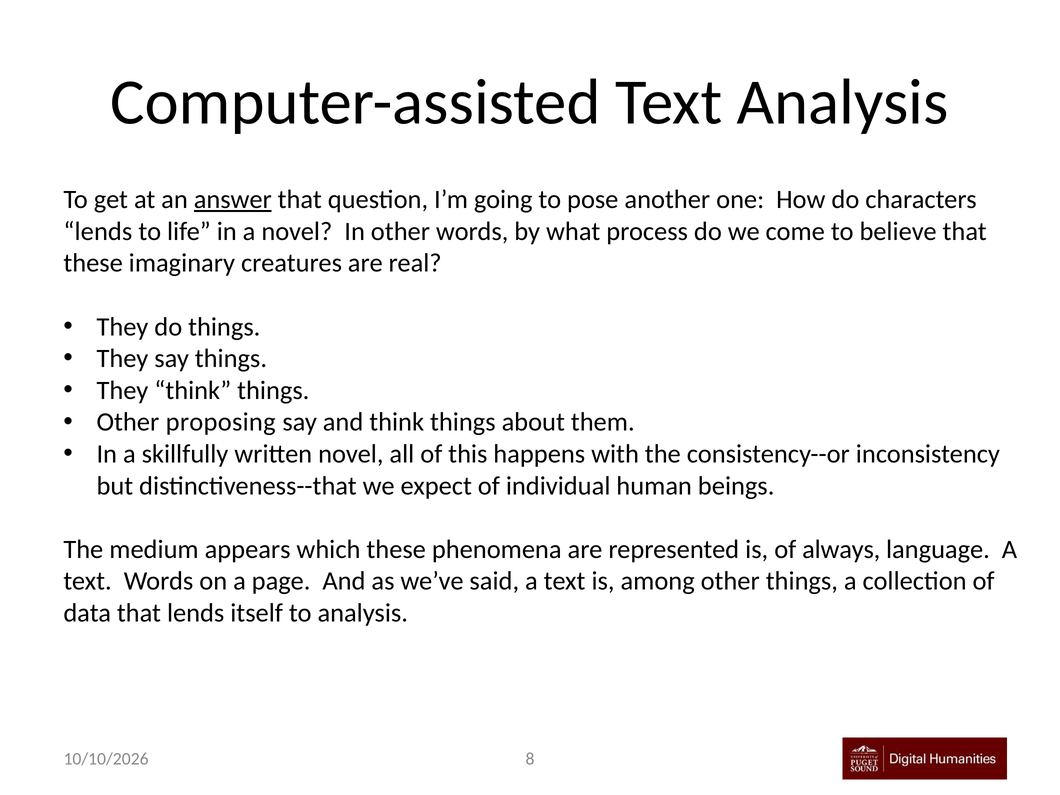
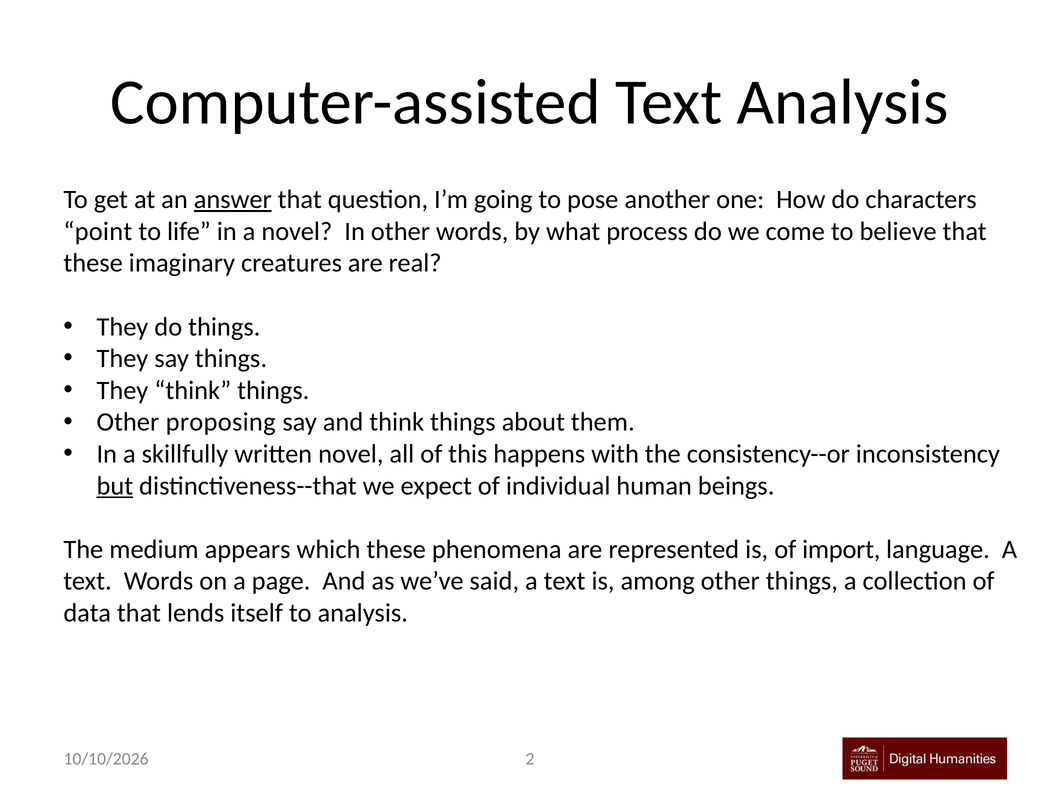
lends: lends -> point (98, 231)
but underline: none -> present (115, 486)
always: always -> import (841, 549)
8: 8 -> 2 (530, 759)
